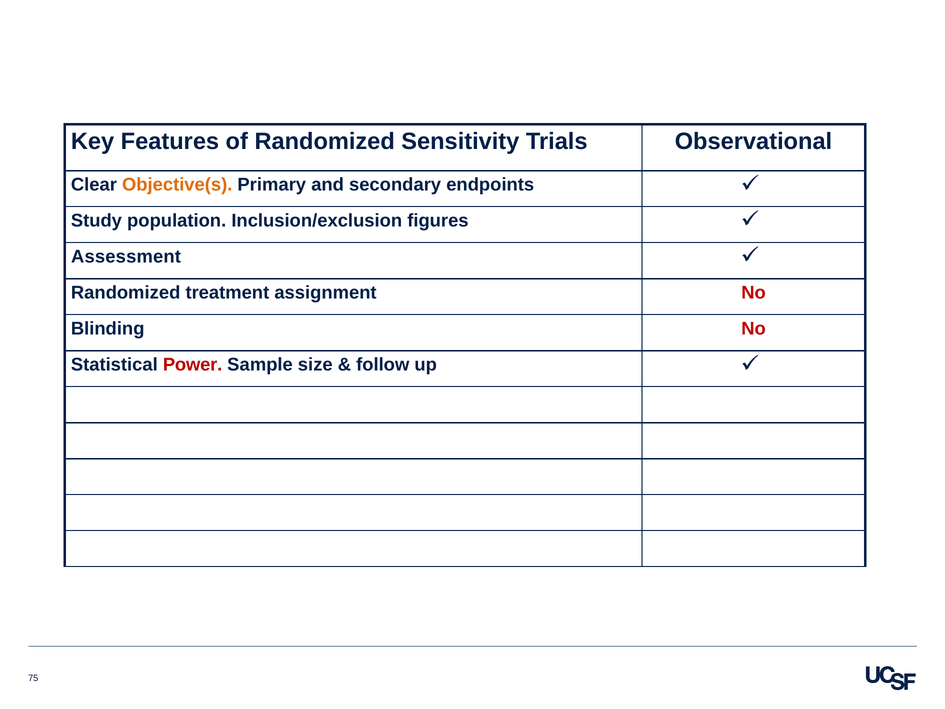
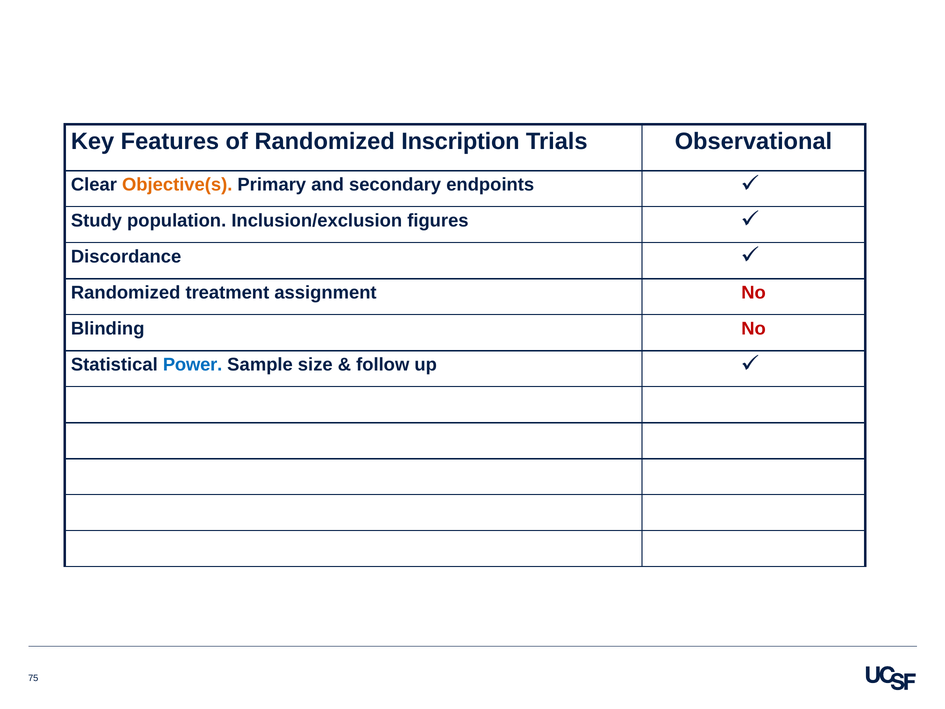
Sensitivity: Sensitivity -> Inscription (460, 141)
Assessment: Assessment -> Discordance (126, 257)
Power colour: red -> blue (193, 365)
